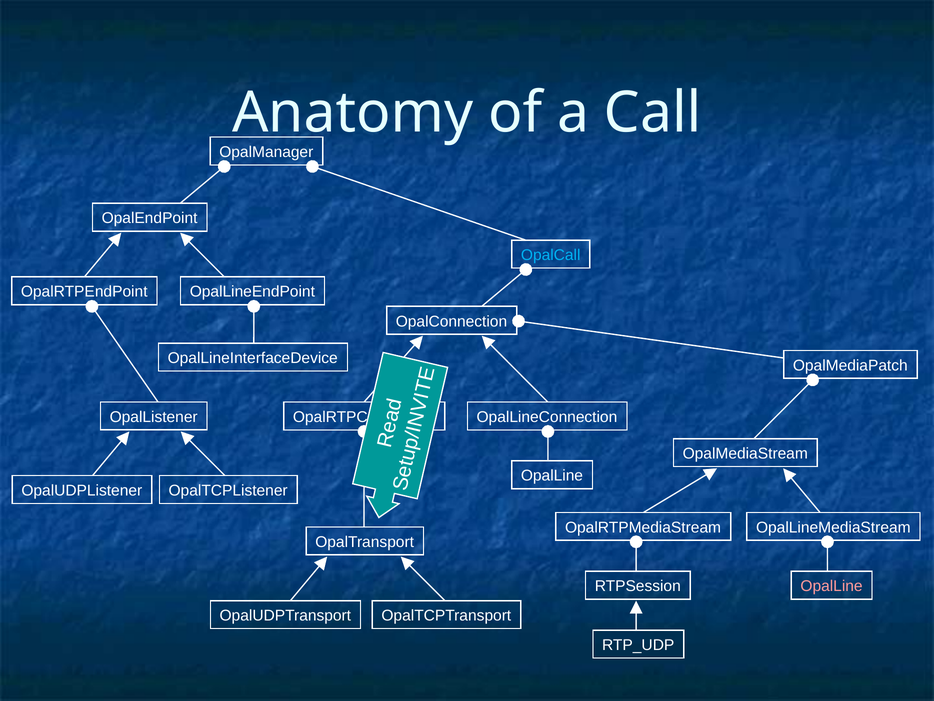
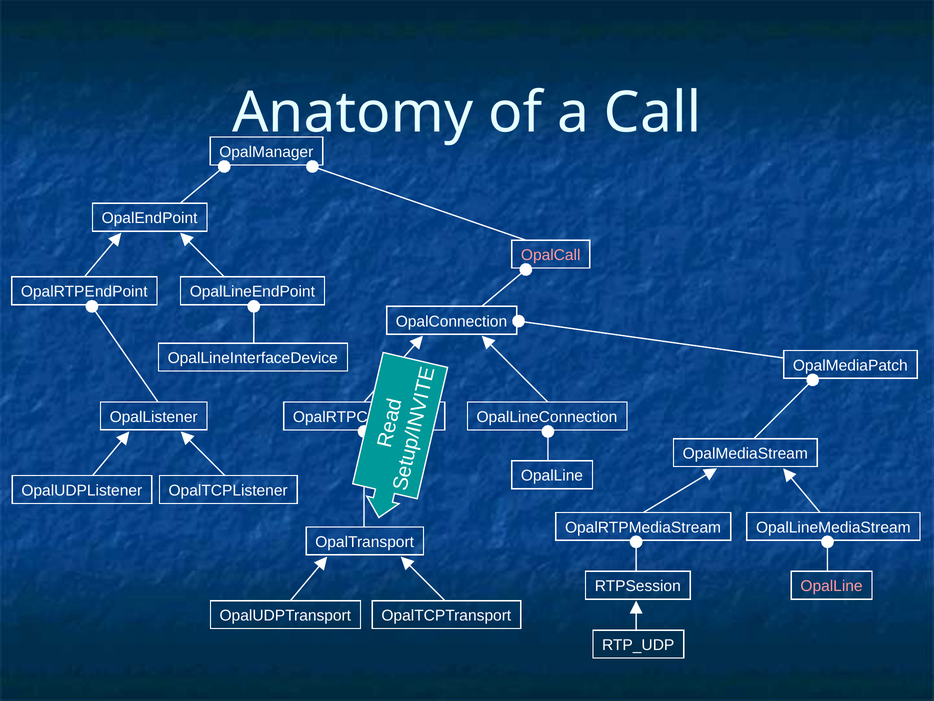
OpalCall colour: light blue -> pink (551, 255)
